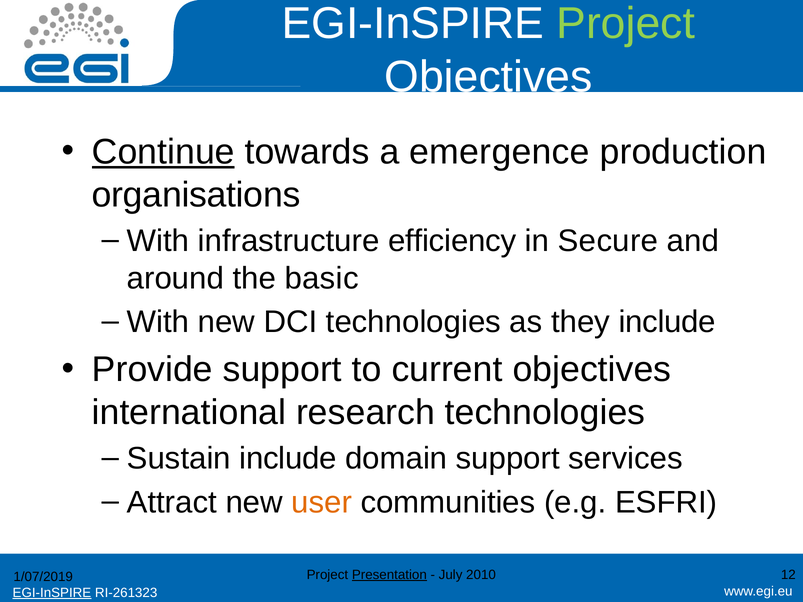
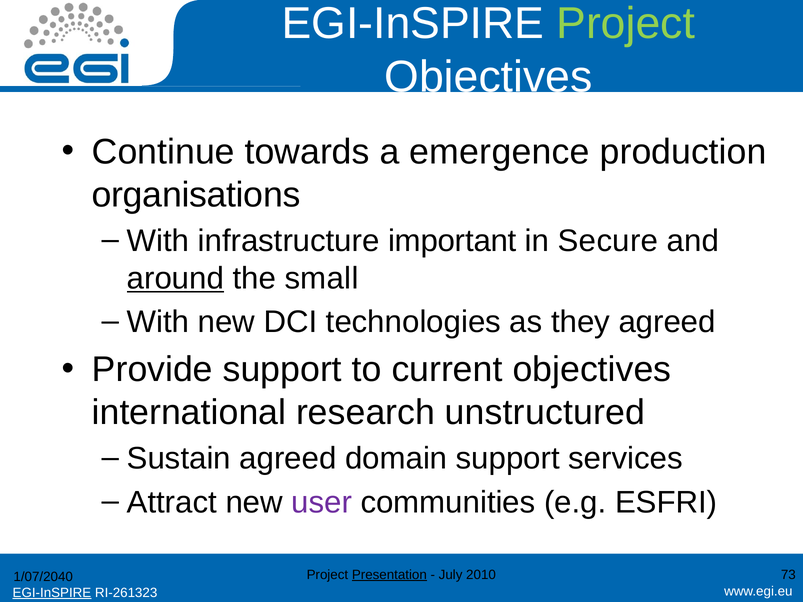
Continue underline: present -> none (163, 152)
efficiency: efficiency -> important (452, 241)
around underline: none -> present (175, 278)
basic: basic -> small (322, 278)
they include: include -> agreed (667, 322)
research technologies: technologies -> unstructured (545, 413)
Sustain include: include -> agreed (288, 459)
user colour: orange -> purple (322, 503)
1/07/2019: 1/07/2019 -> 1/07/2040 (43, 577)
12: 12 -> 73 (788, 575)
